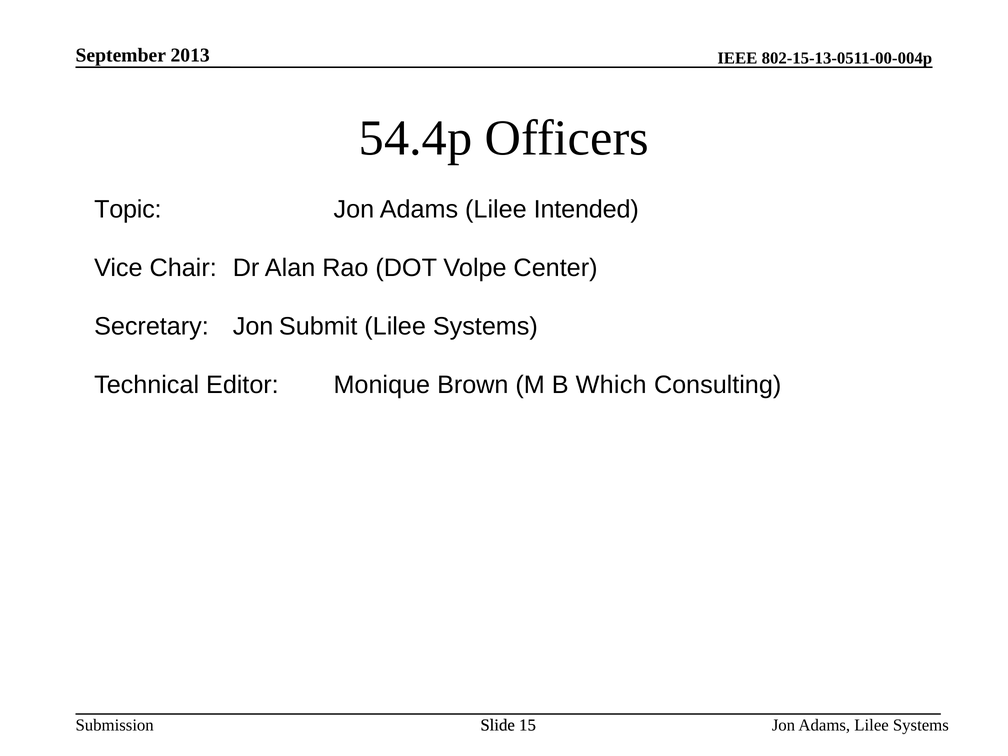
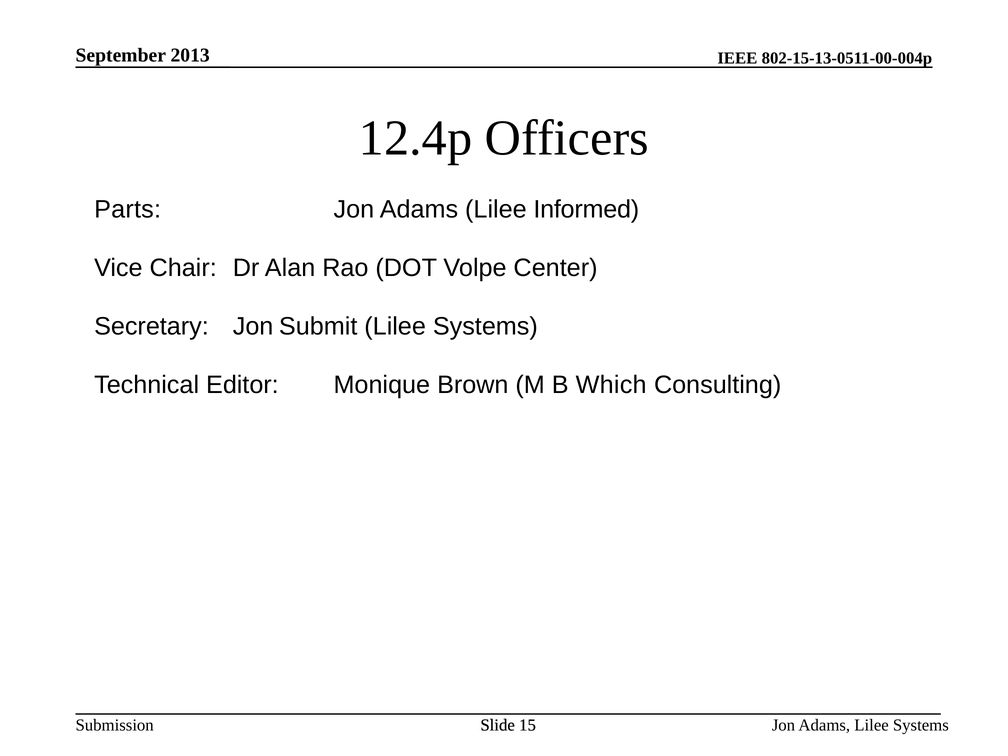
54.4p: 54.4p -> 12.4p (416, 138)
Topic: Topic -> Parts (128, 209)
Intended: Intended -> Informed (586, 209)
